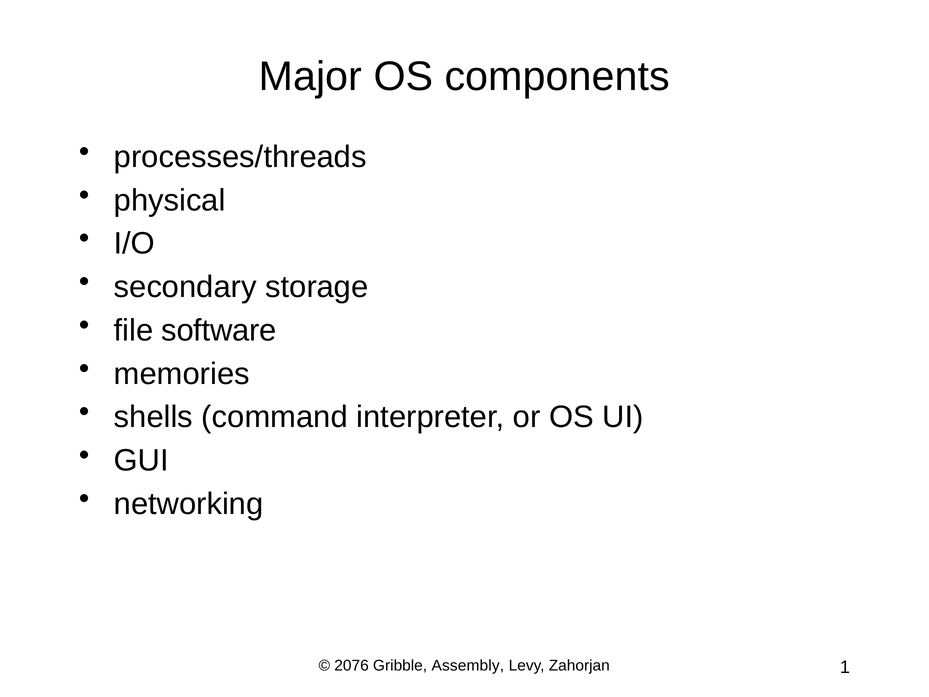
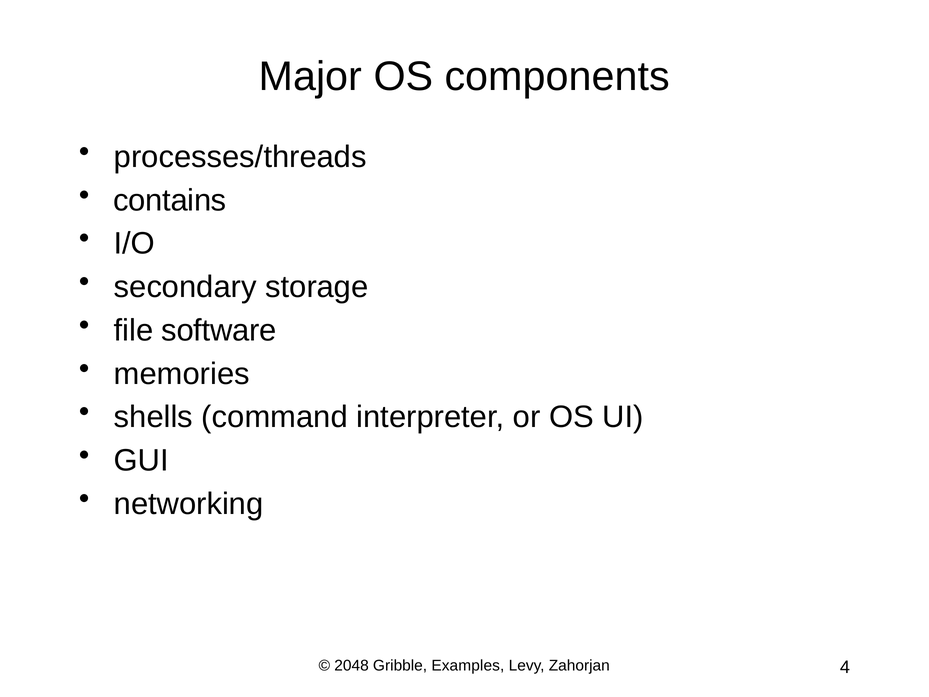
physical: physical -> contains (170, 200)
2076: 2076 -> 2048 (352, 665)
Assembly: Assembly -> Examples (468, 665)
1: 1 -> 4 (845, 667)
